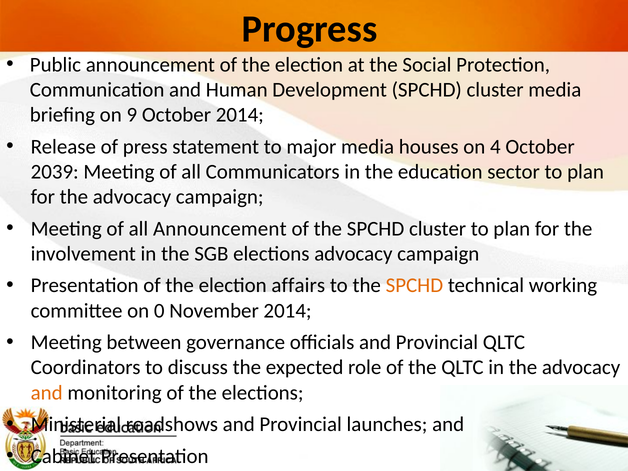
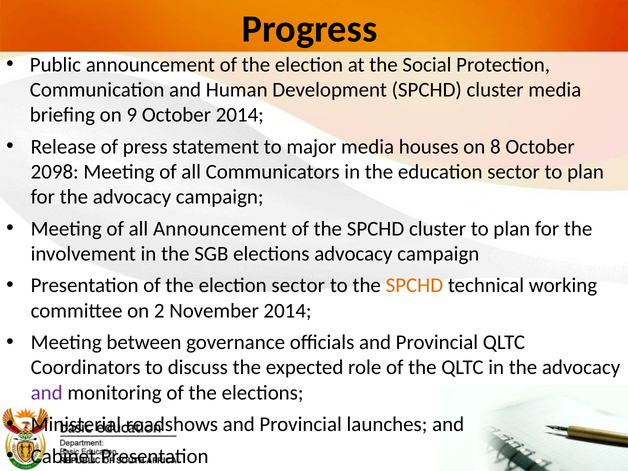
4: 4 -> 8 (495, 147)
2039: 2039 -> 2098 (55, 172)
election affairs: affairs -> sector (298, 286)
0: 0 -> 2 (159, 311)
and colour: orange -> purple (47, 393)
